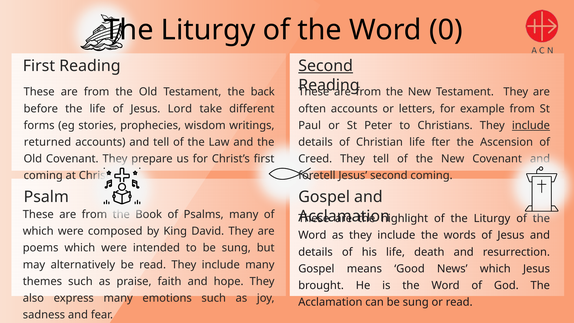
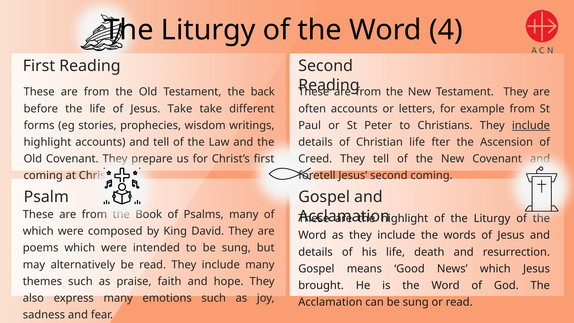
0: 0 -> 4 (446, 30)
Second underline: present -> none (326, 66)
Jesus Lord: Lord -> Take (180, 109)
returned: returned -> highlight (47, 142)
